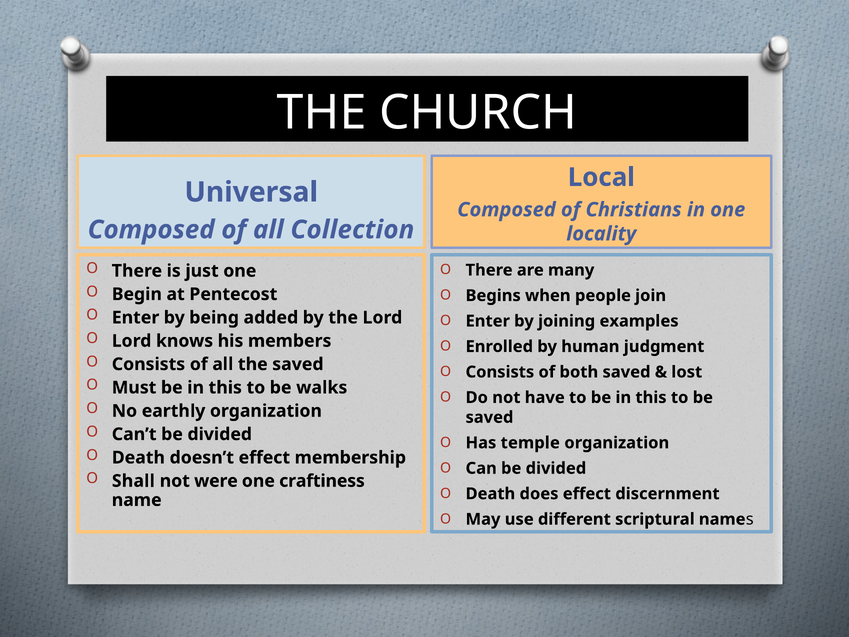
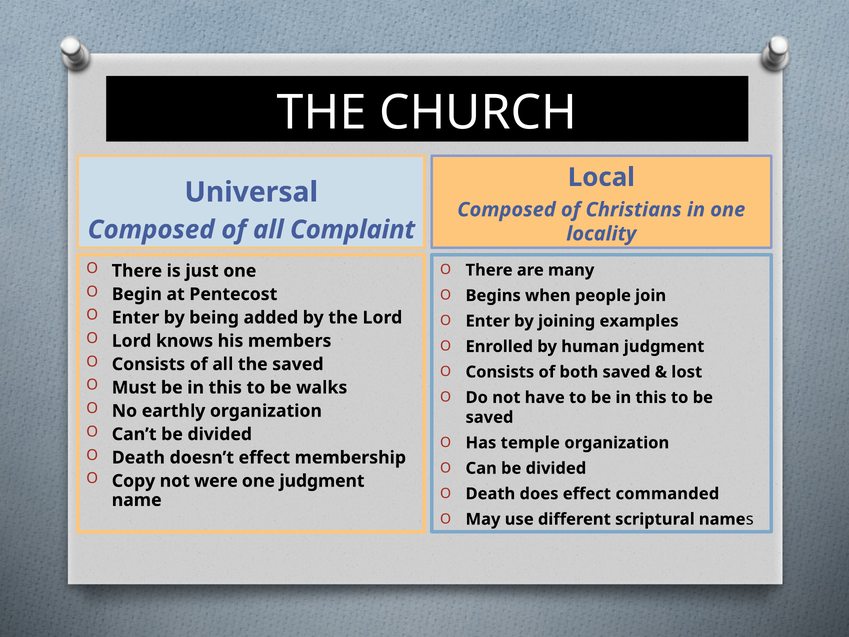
Collection: Collection -> Complaint (353, 230)
Shall: Shall -> Copy (134, 481)
one craftiness: craftiness -> judgment (322, 481)
discernment: discernment -> commanded (667, 494)
